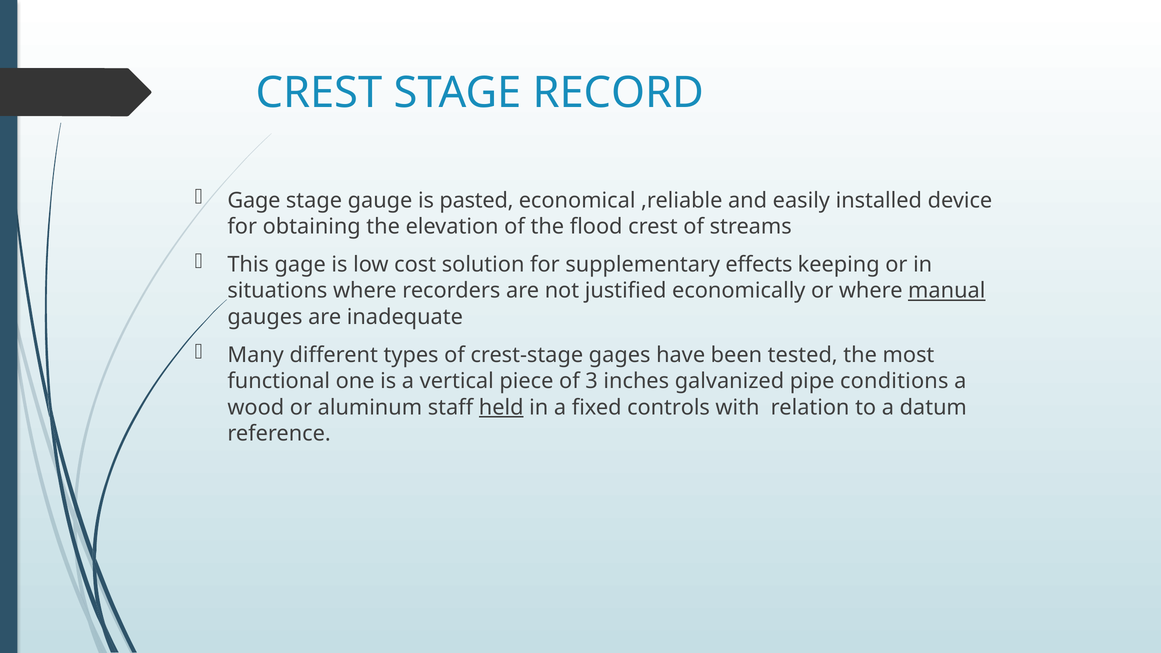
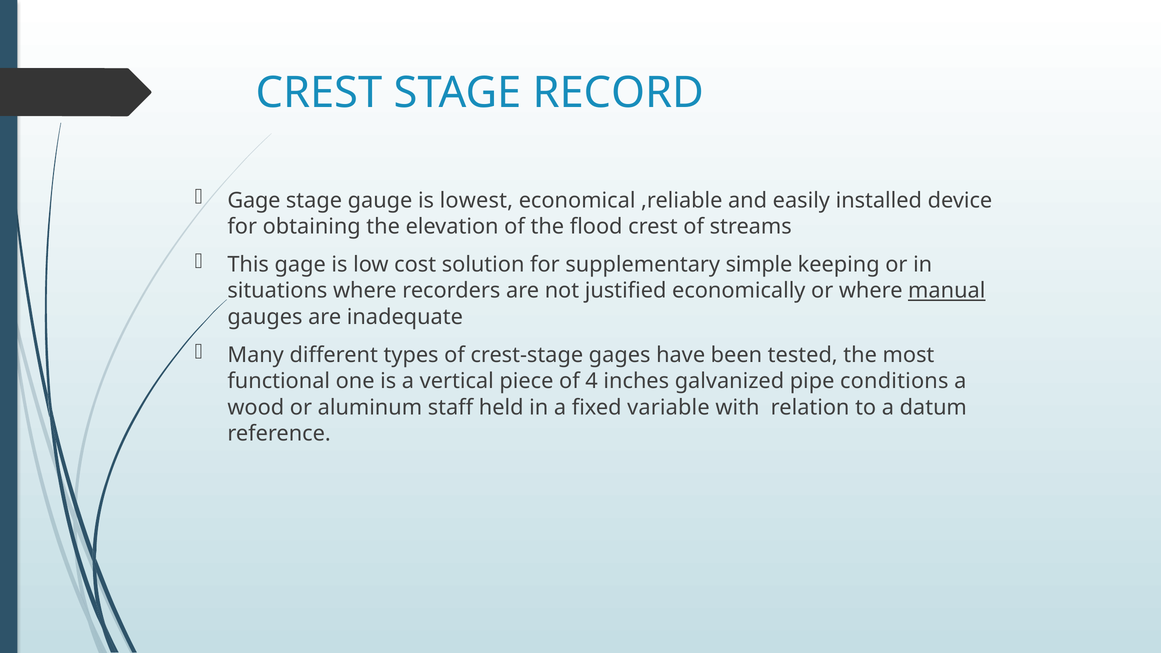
pasted: pasted -> lowest (476, 200)
effects: effects -> simple (759, 265)
3: 3 -> 4 (592, 381)
held underline: present -> none (501, 407)
controls: controls -> variable (668, 407)
